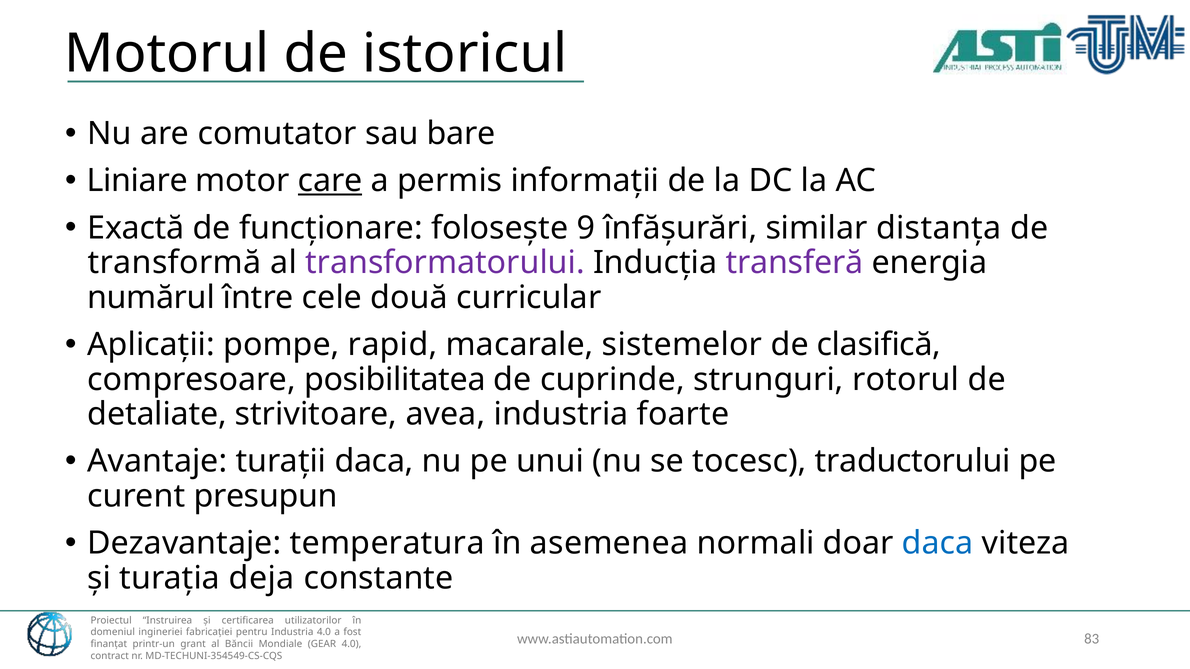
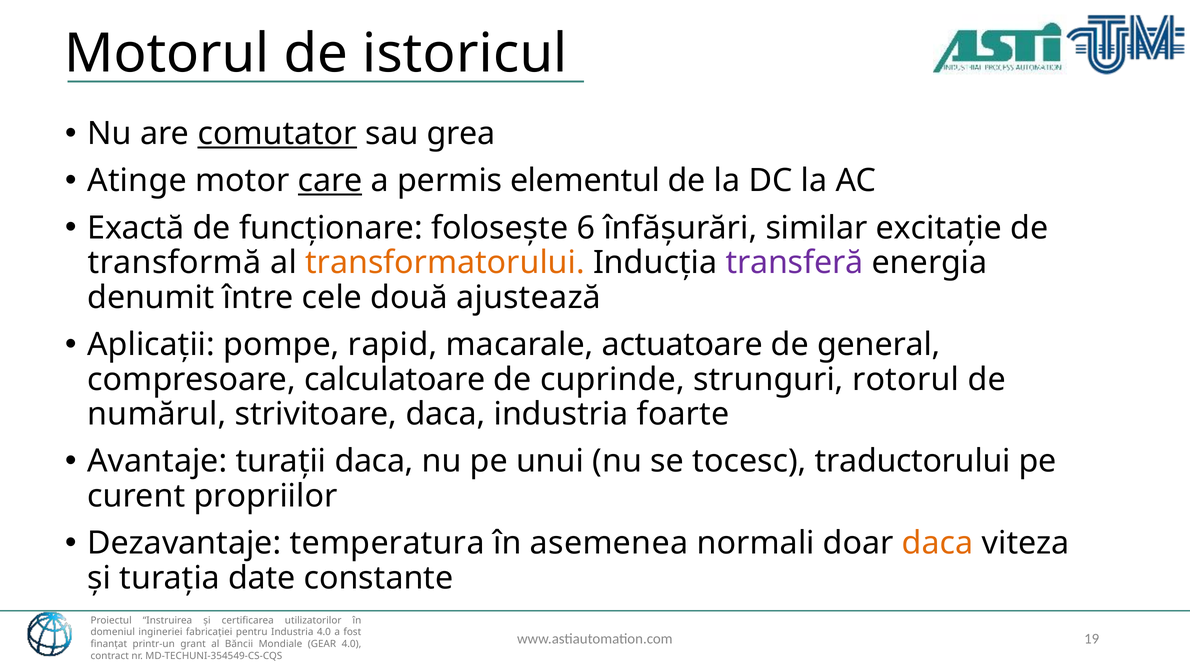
comutator underline: none -> present (277, 134)
bare: bare -> grea (461, 134)
Liniare: Liniare -> Atinge (137, 181)
informații: informații -> elementul (585, 181)
9: 9 -> 6 (586, 228)
distanța: distanța -> excitație (939, 228)
transformatorului colour: purple -> orange (445, 263)
numărul: numărul -> denumit (151, 298)
curricular: curricular -> ajustează (529, 298)
sistemelor: sistemelor -> actuatoare (682, 345)
clasifică: clasifică -> general (879, 345)
posibilitatea: posibilitatea -> calculatoare (395, 380)
detaliate: detaliate -> numărul (157, 414)
strivitoare avea: avea -> daca (445, 414)
presupun: presupun -> propriilor (266, 496)
daca colour: blue -> orange (938, 544)
deja: deja -> date (262, 578)
83: 83 -> 19 (1092, 639)
